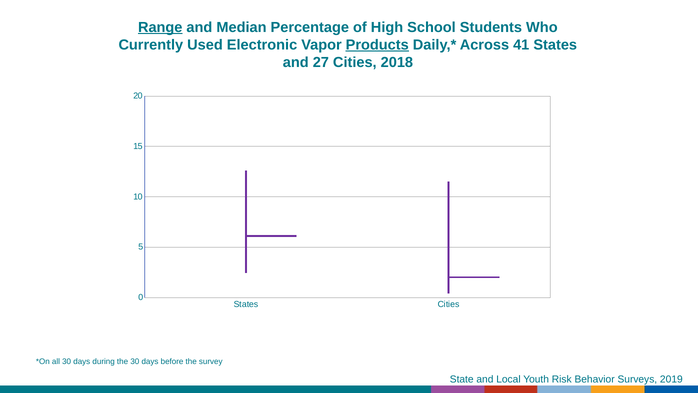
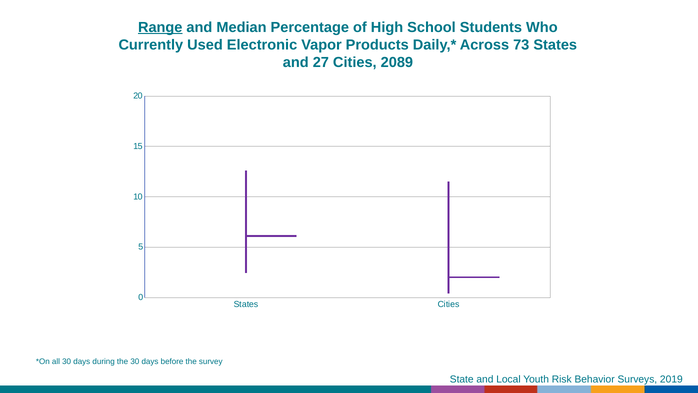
Products underline: present -> none (377, 45)
41: 41 -> 73 (521, 45)
2018: 2018 -> 2089 (397, 62)
